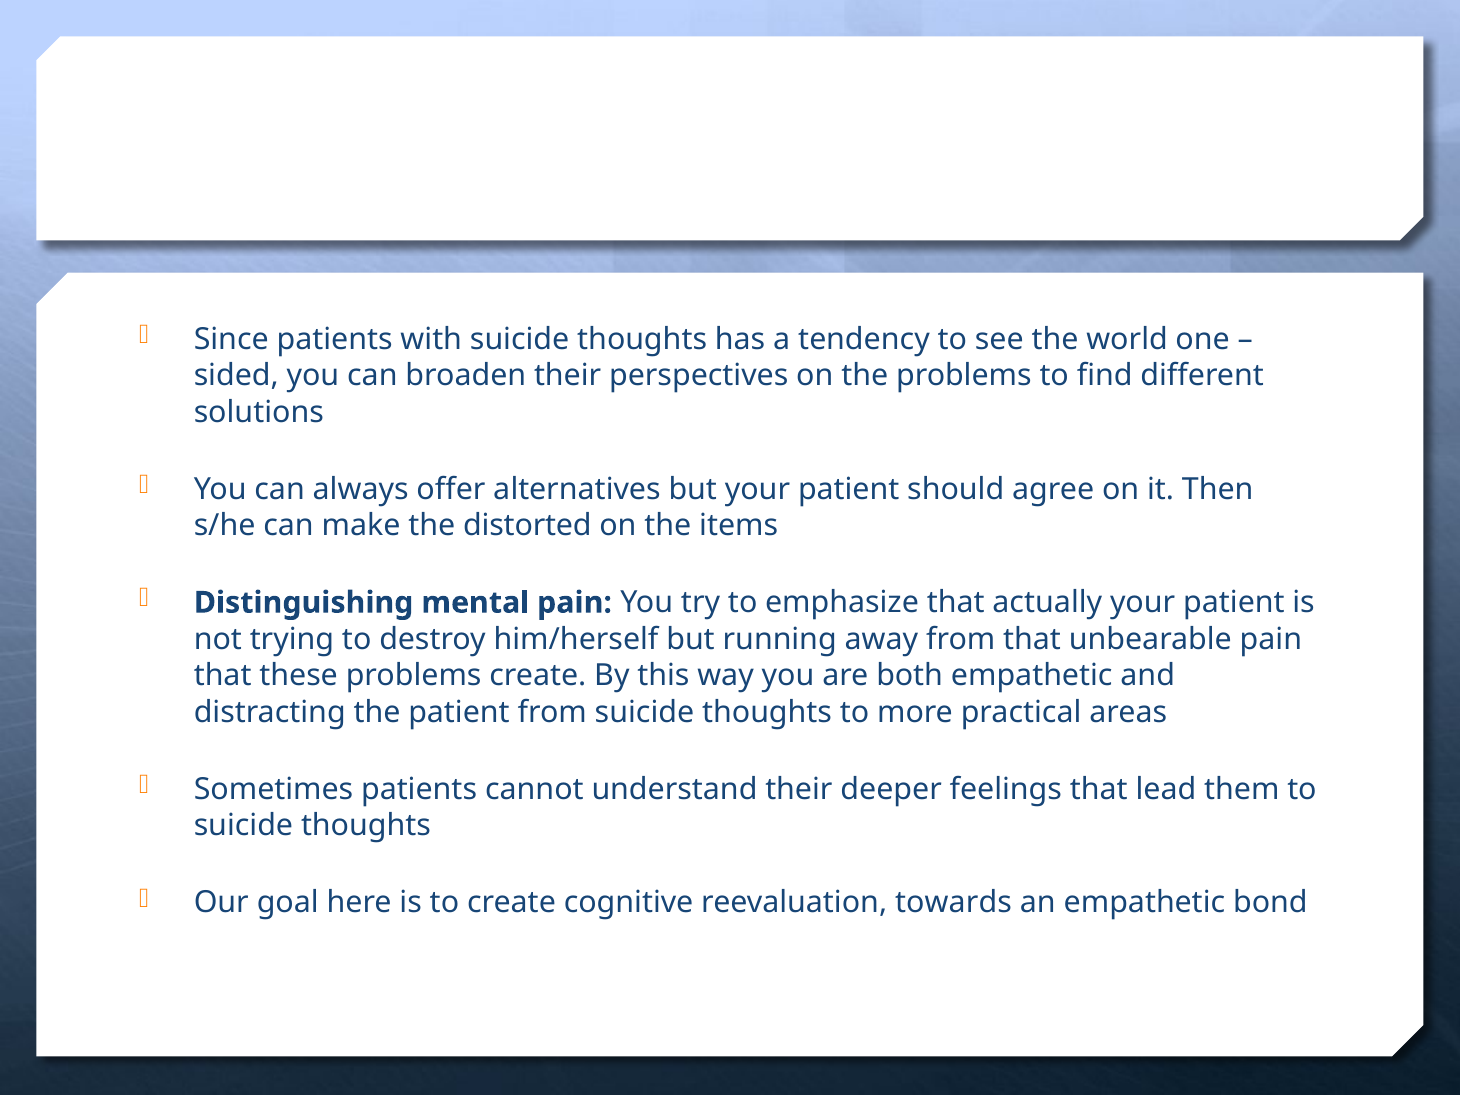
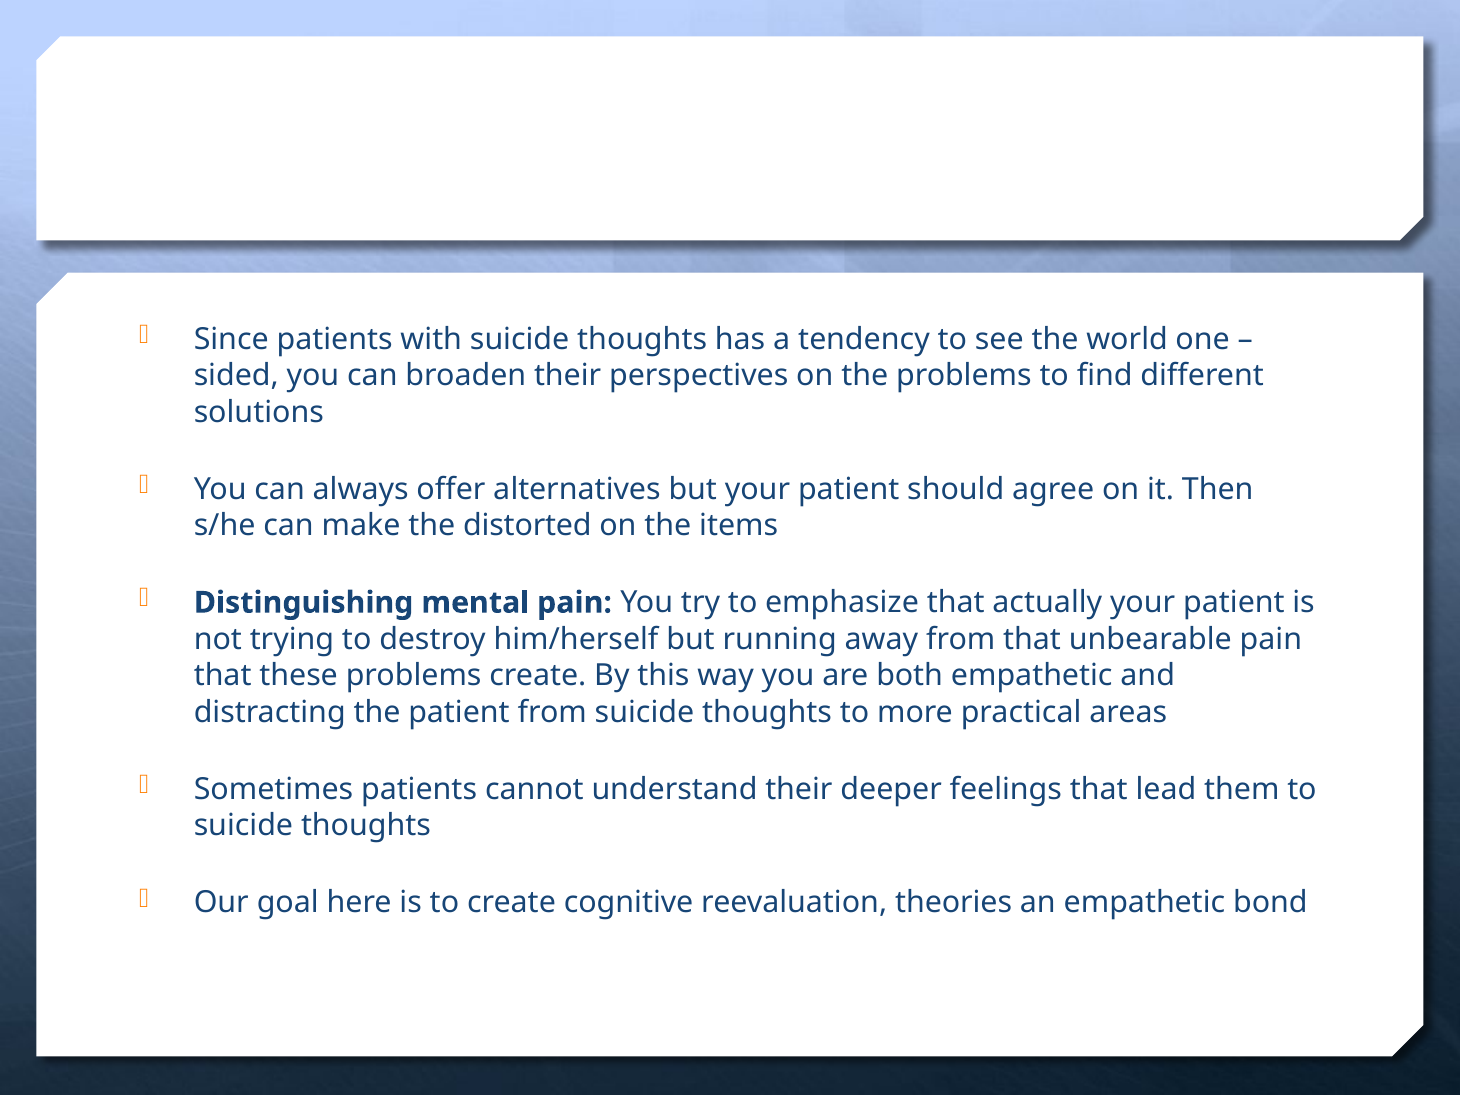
towards: towards -> theories (954, 903)
